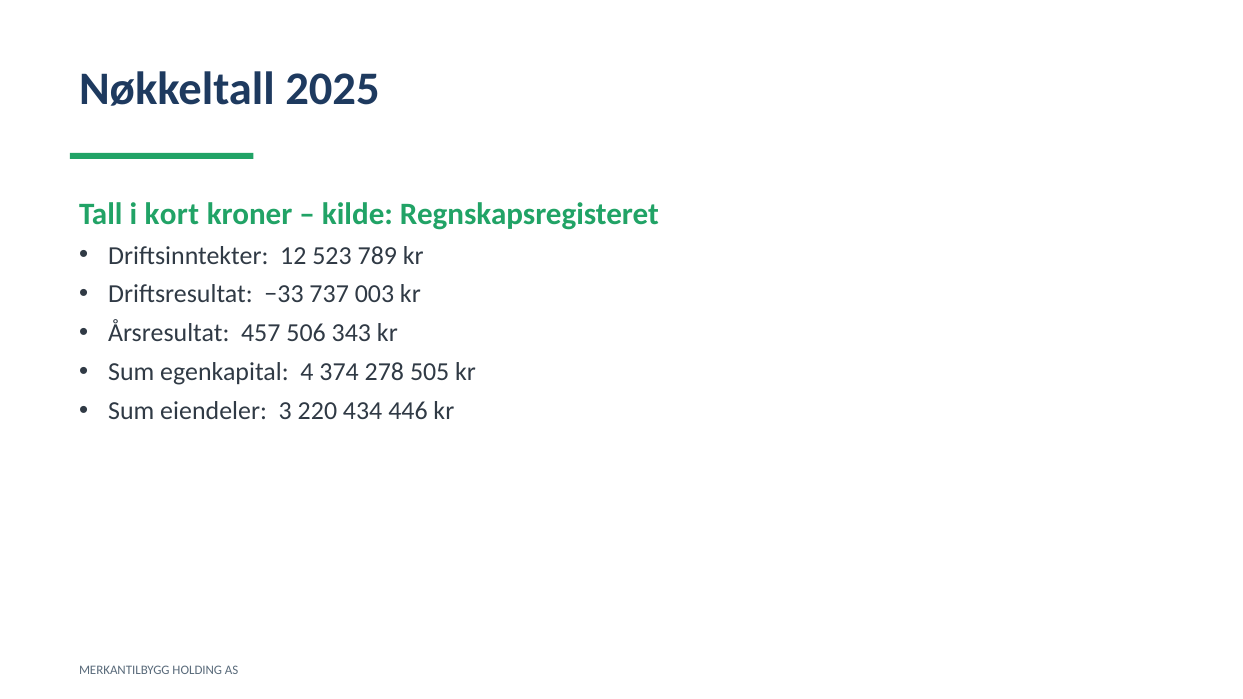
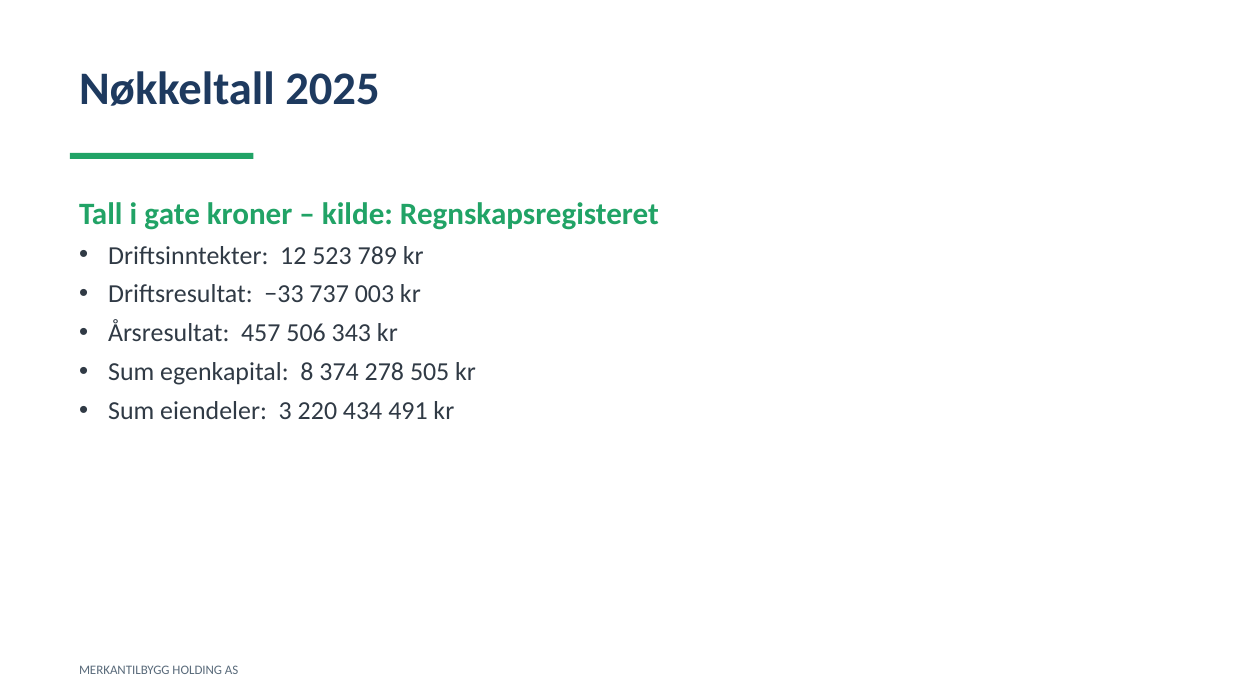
kort: kort -> gate (172, 214)
4: 4 -> 8 (307, 372)
446: 446 -> 491 (408, 411)
